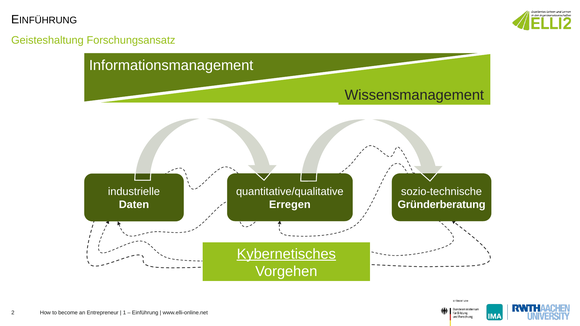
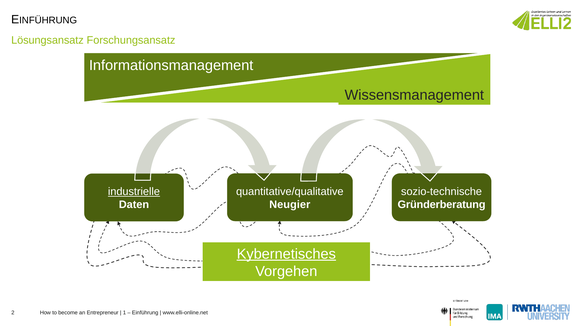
Geisteshaltung: Geisteshaltung -> Lösungsansatz (47, 40)
industrielle underline: none -> present (134, 192)
Erregen: Erregen -> Neugier (290, 205)
